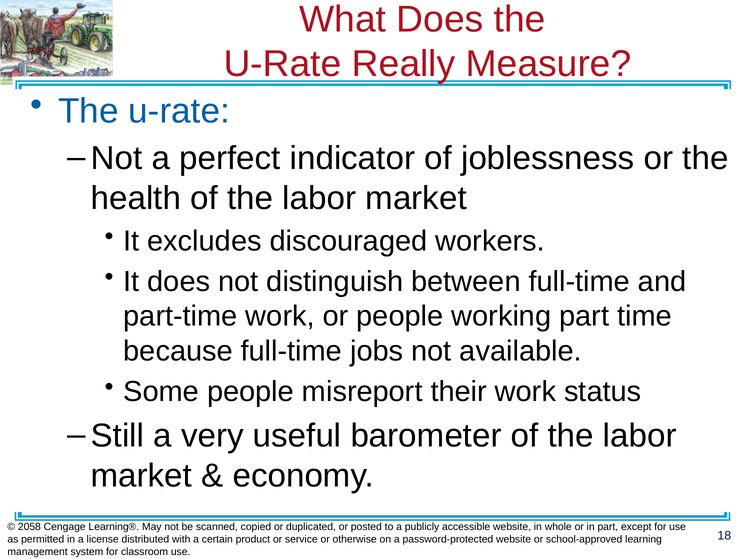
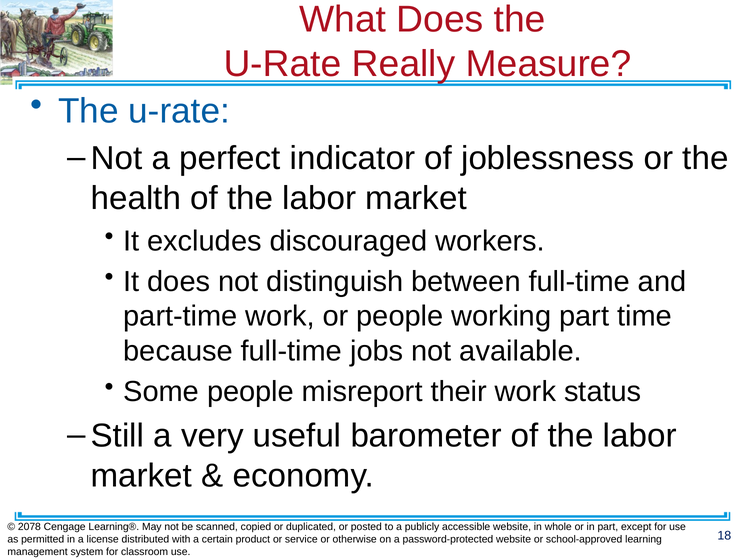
2058: 2058 -> 2078 (29, 527)
